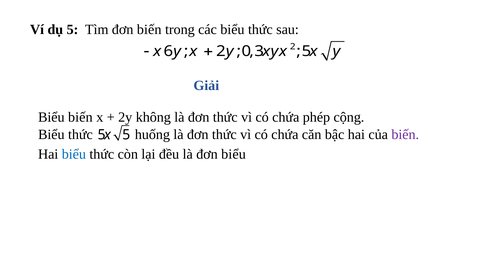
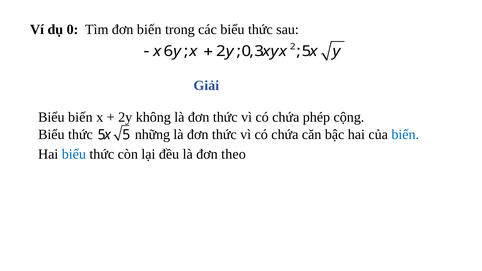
dụ 5: 5 -> 0 (72, 30)
huống: huống -> những (152, 135)
biến colour: purple -> blue (405, 135)
đơn biểu: biểu -> theo (234, 154)
